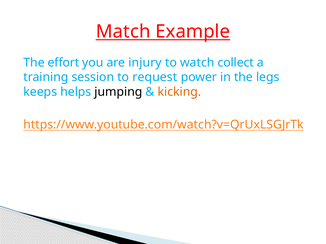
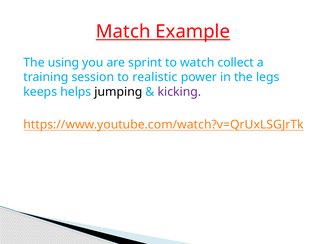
effort: effort -> using (63, 63)
injury: injury -> sprint (145, 63)
request: request -> realistic (155, 77)
kicking colour: orange -> purple (179, 92)
